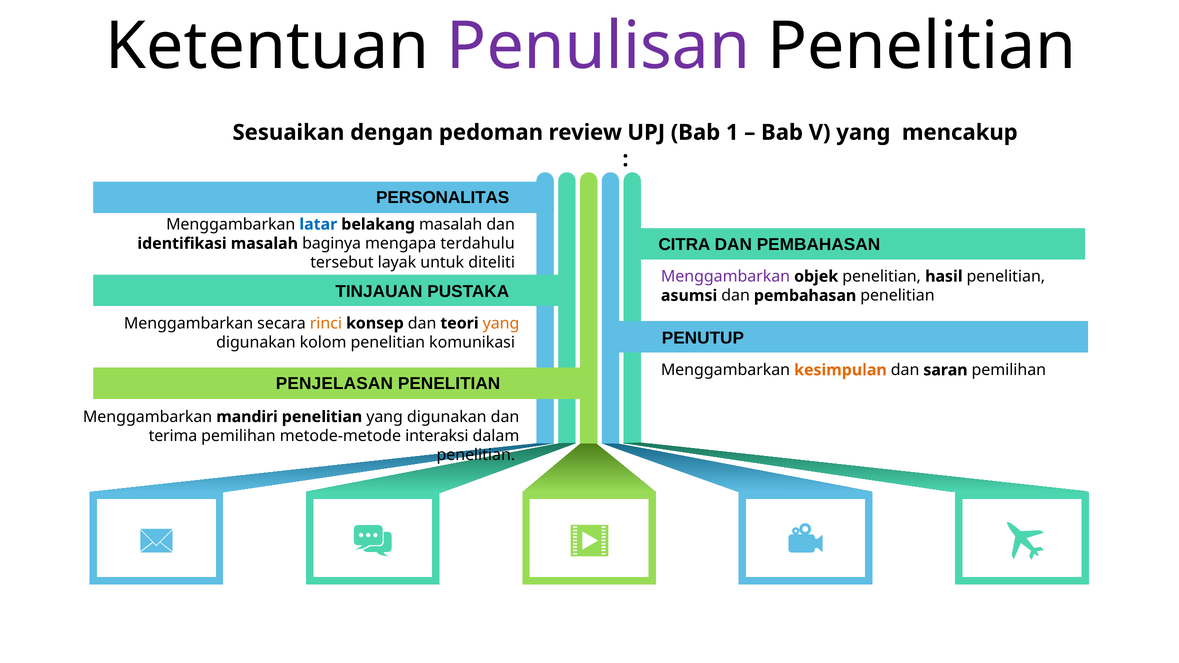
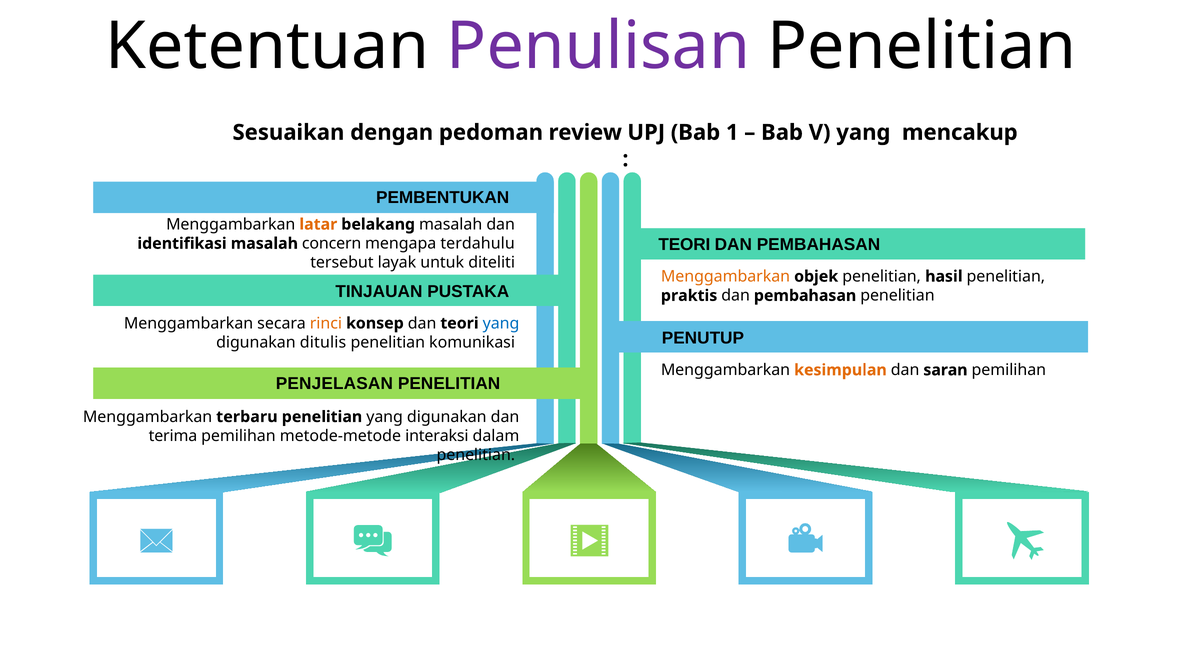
PERSONALITAS: PERSONALITAS -> PEMBENTUKAN (443, 198)
latar colour: blue -> orange (318, 224)
CITRA: CITRA -> TEORI (684, 245)
baginya: baginya -> concern (332, 244)
Menggambarkan colour: purple -> orange (725, 277)
asumsi: asumsi -> praktis (689, 296)
yang colour: orange -> blue (501, 323)
kolom: kolom -> ditulis (323, 343)
mandiri: mandiri -> terbaru (247, 417)
